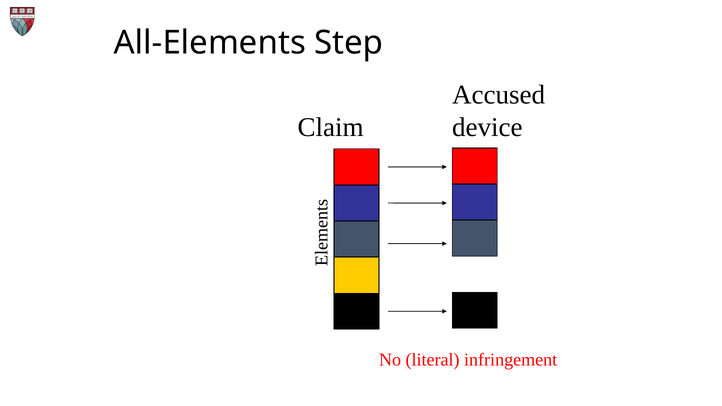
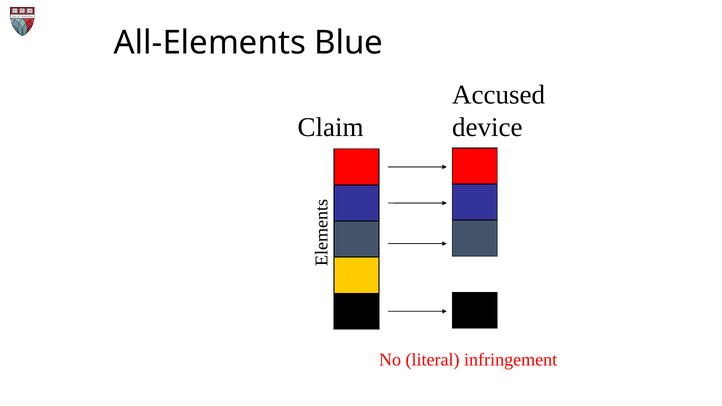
Step: Step -> Blue (349, 43)
